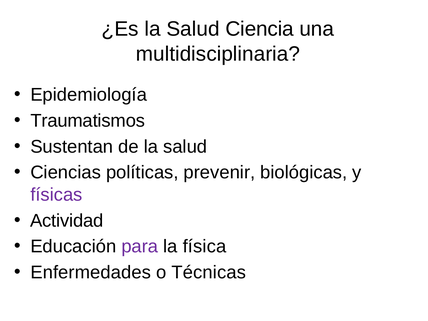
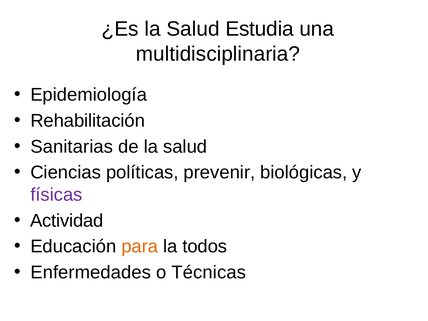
Ciencia: Ciencia -> Estudia (260, 29)
Traumatismos: Traumatismos -> Rehabilitación (88, 121)
Sustentan: Sustentan -> Sanitarias (72, 147)
para colour: purple -> orange (140, 247)
física: física -> todos (205, 247)
